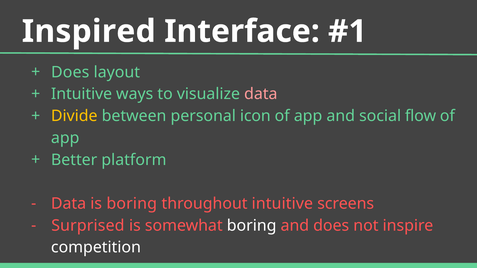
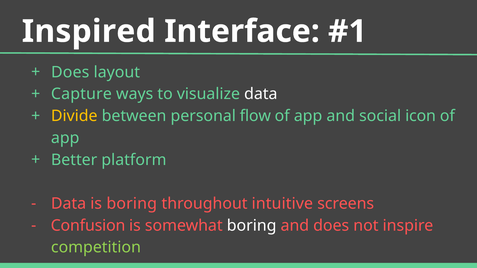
Intuitive: Intuitive -> Capture (81, 94)
data colour: pink -> white (261, 94)
icon: icon -> flow (255, 116)
flow: flow -> icon (421, 116)
Surprised: Surprised -> Confusion (88, 226)
competition colour: white -> light green (96, 248)
